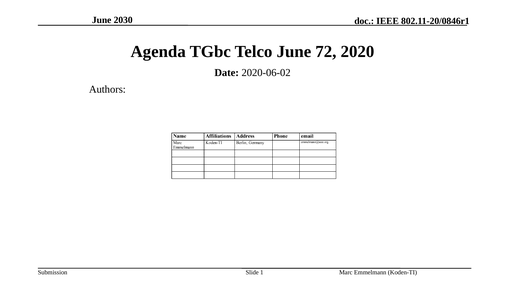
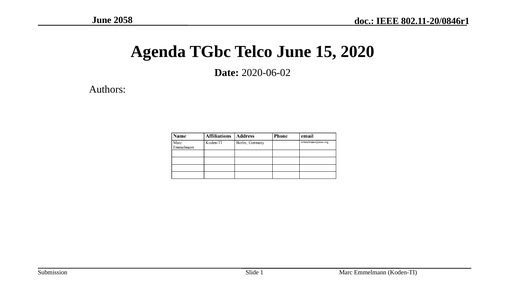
2030: 2030 -> 2058 (123, 20)
72: 72 -> 15 (326, 52)
